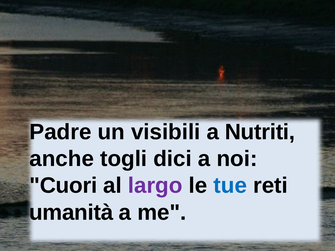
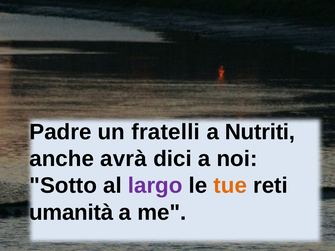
visibili: visibili -> fratelli (166, 132)
togli: togli -> avrà (124, 159)
Cuori: Cuori -> Sotto (63, 186)
tue colour: blue -> orange (230, 186)
